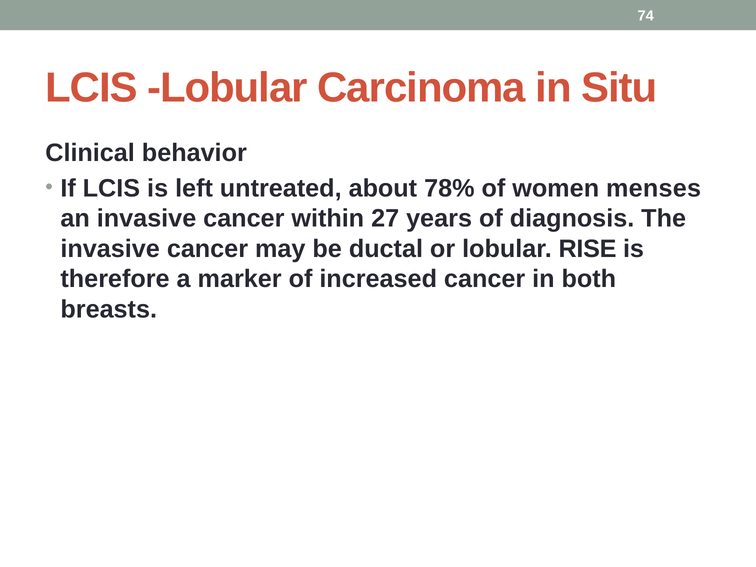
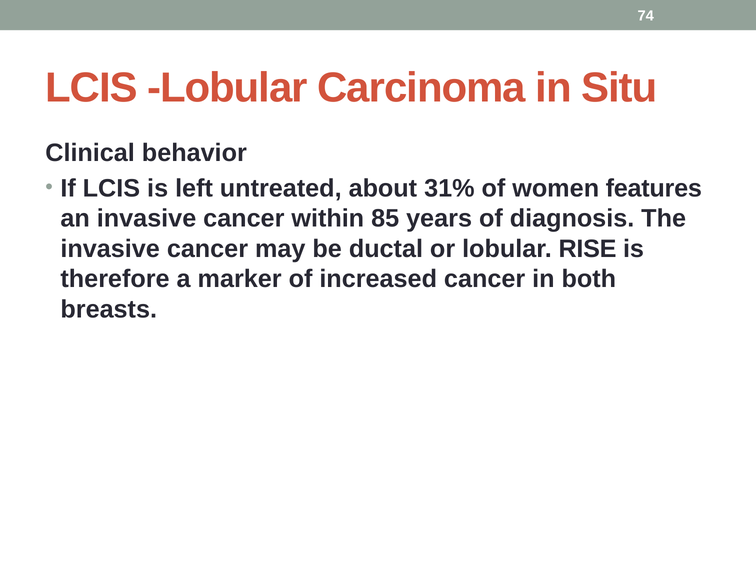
78%: 78% -> 31% (449, 188)
menses: menses -> features (654, 188)
27: 27 -> 85 (385, 218)
